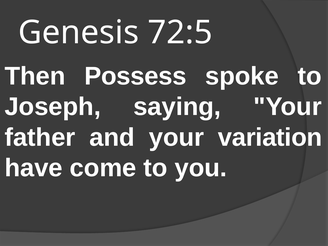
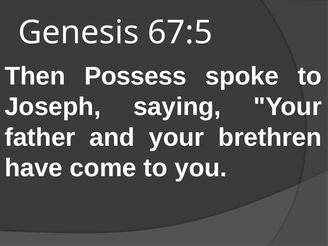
72:5: 72:5 -> 67:5 (180, 33)
variation: variation -> brethren (270, 137)
